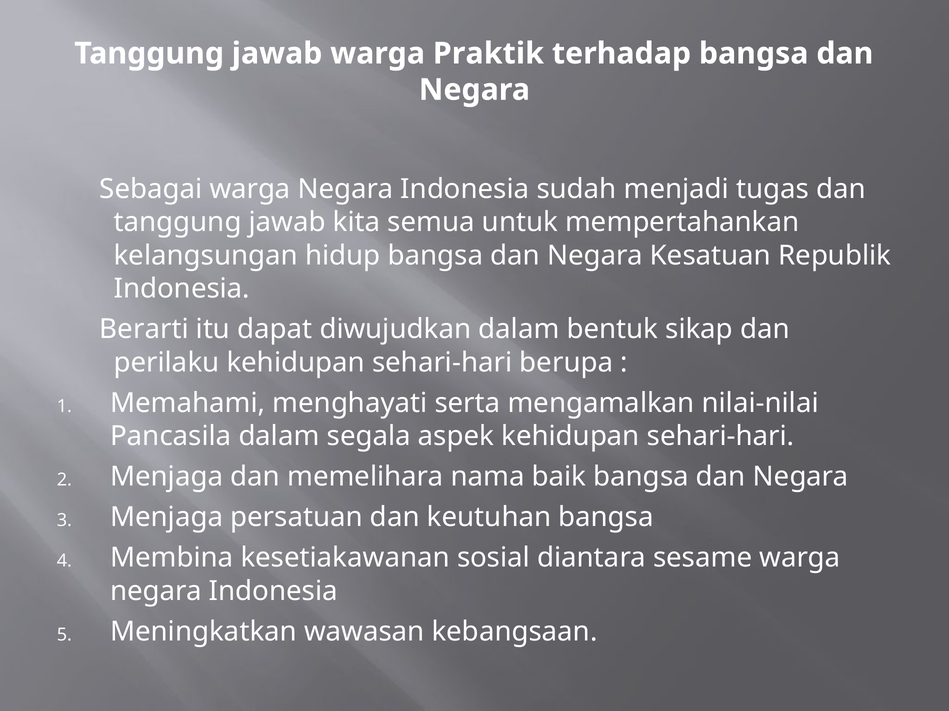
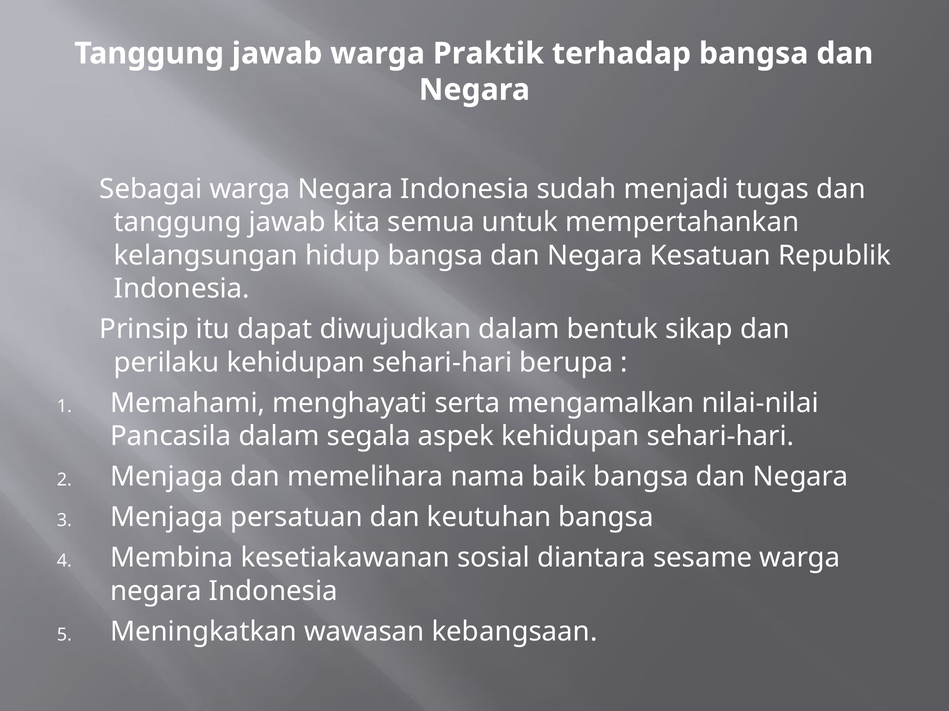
Berarti: Berarti -> Prinsip (144, 330)
